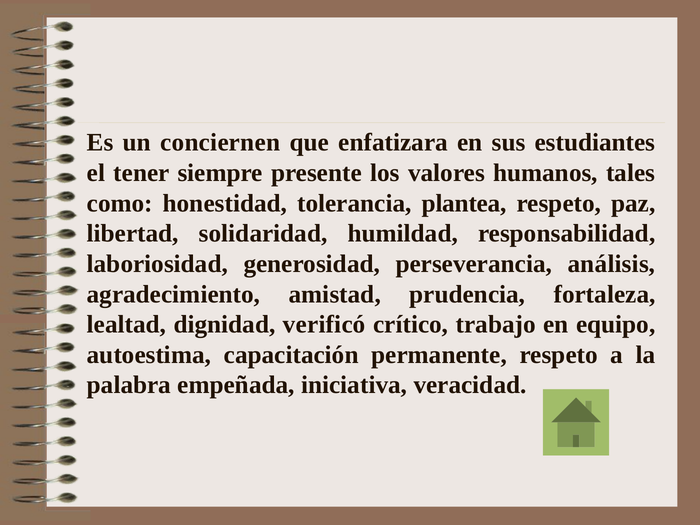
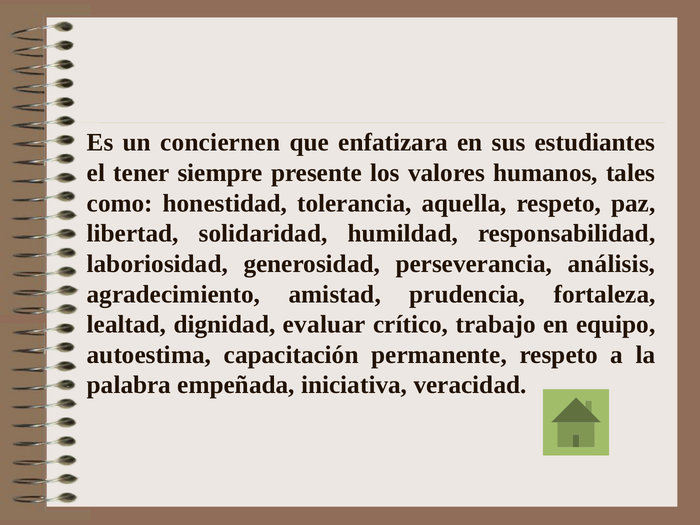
plantea: plantea -> aquella (464, 203)
verificó: verificó -> evaluar (324, 325)
